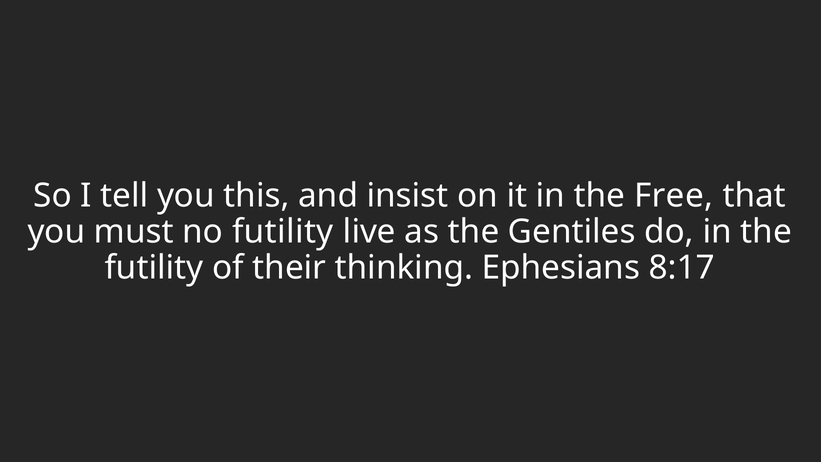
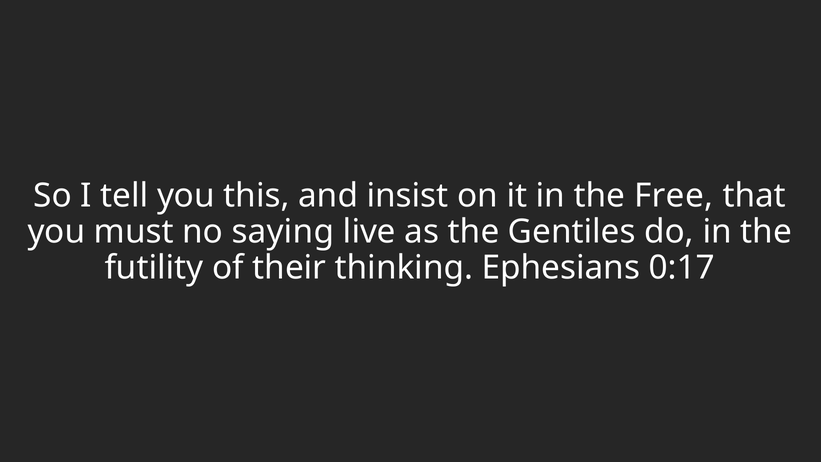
no futility: futility -> saying (283, 232)
8:17: 8:17 -> 0:17 (682, 268)
